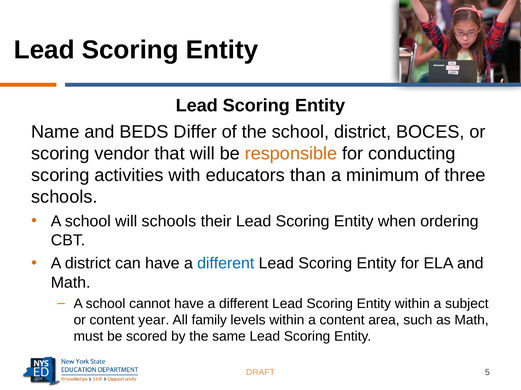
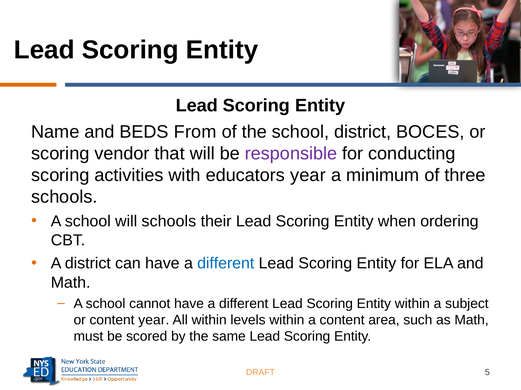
Differ: Differ -> From (195, 132)
responsible colour: orange -> purple (291, 154)
educators than: than -> year (308, 176)
All family: family -> within (209, 321)
